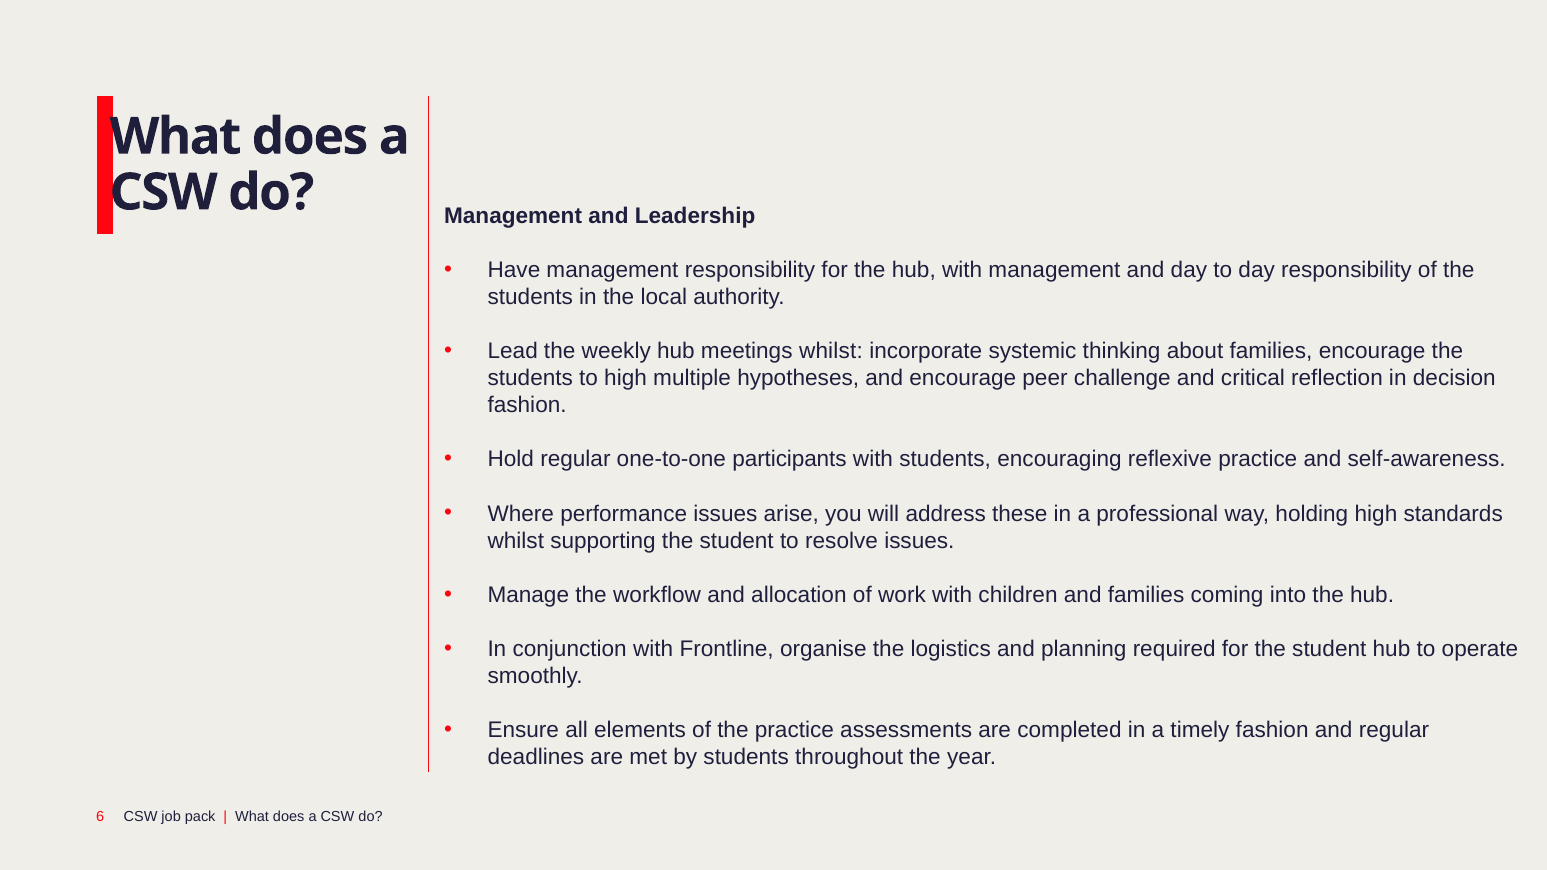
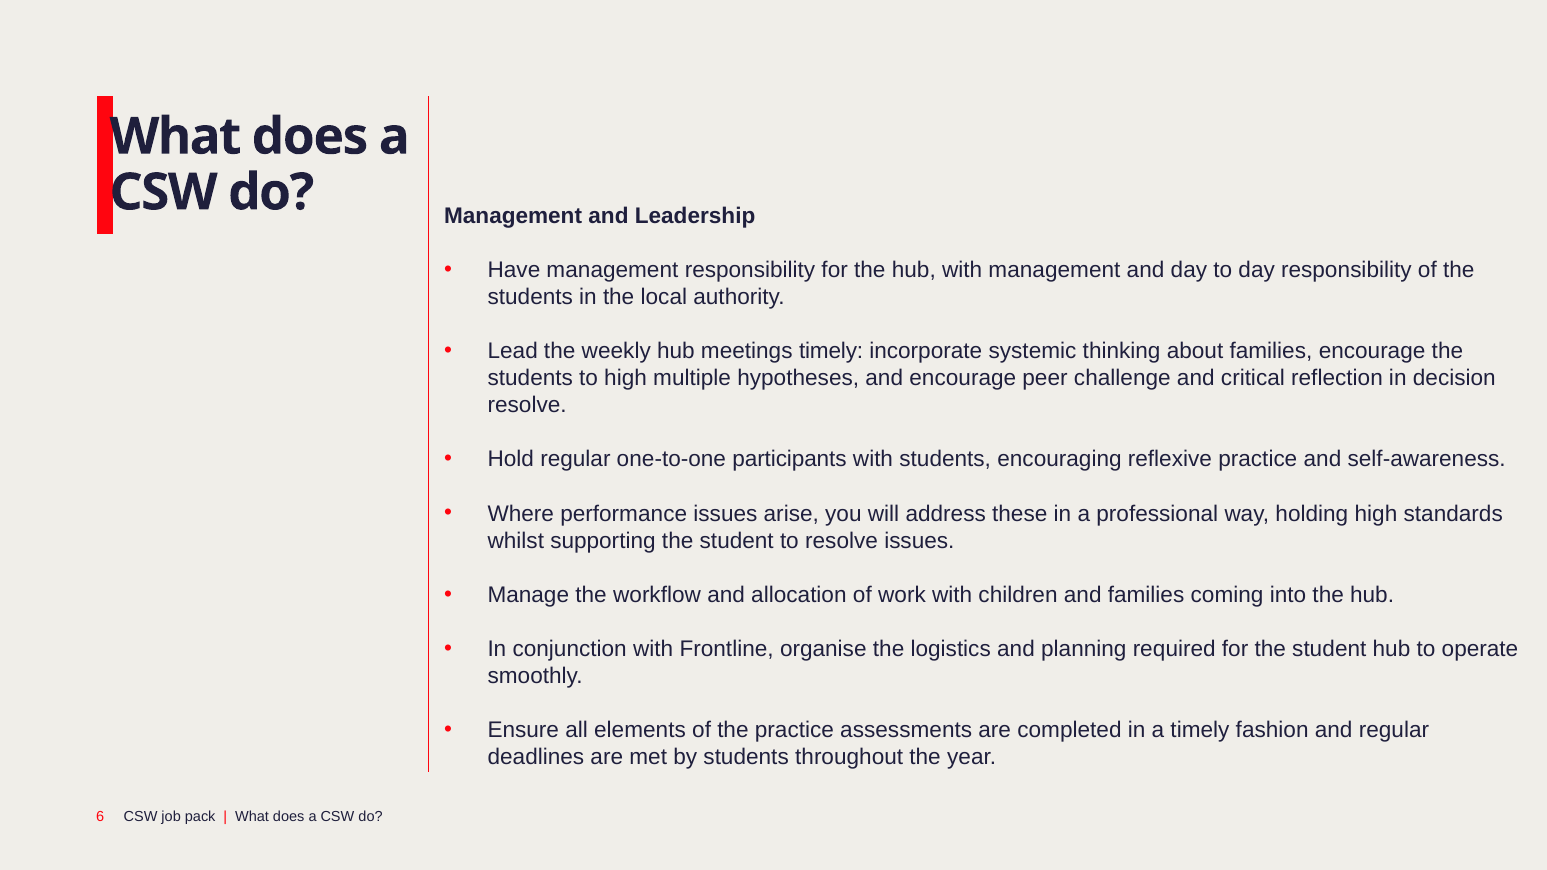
meetings whilst: whilst -> timely (831, 351)
fashion: fashion -> resolve (527, 405)
